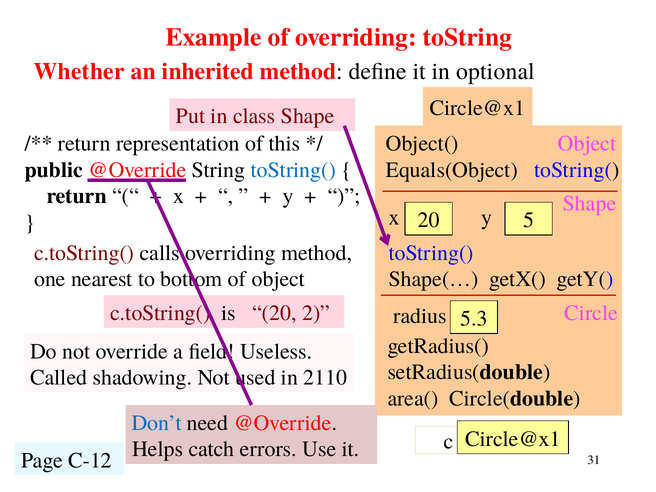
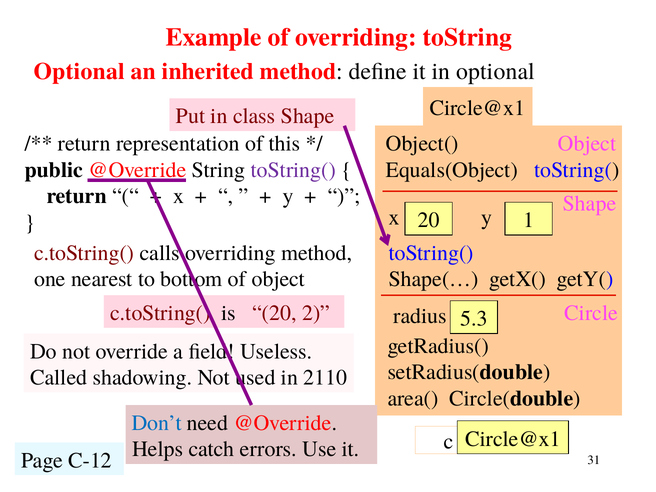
Whether: Whether -> Optional (79, 71)
toString( colour: blue -> purple (293, 170)
5: 5 -> 1 (529, 220)
